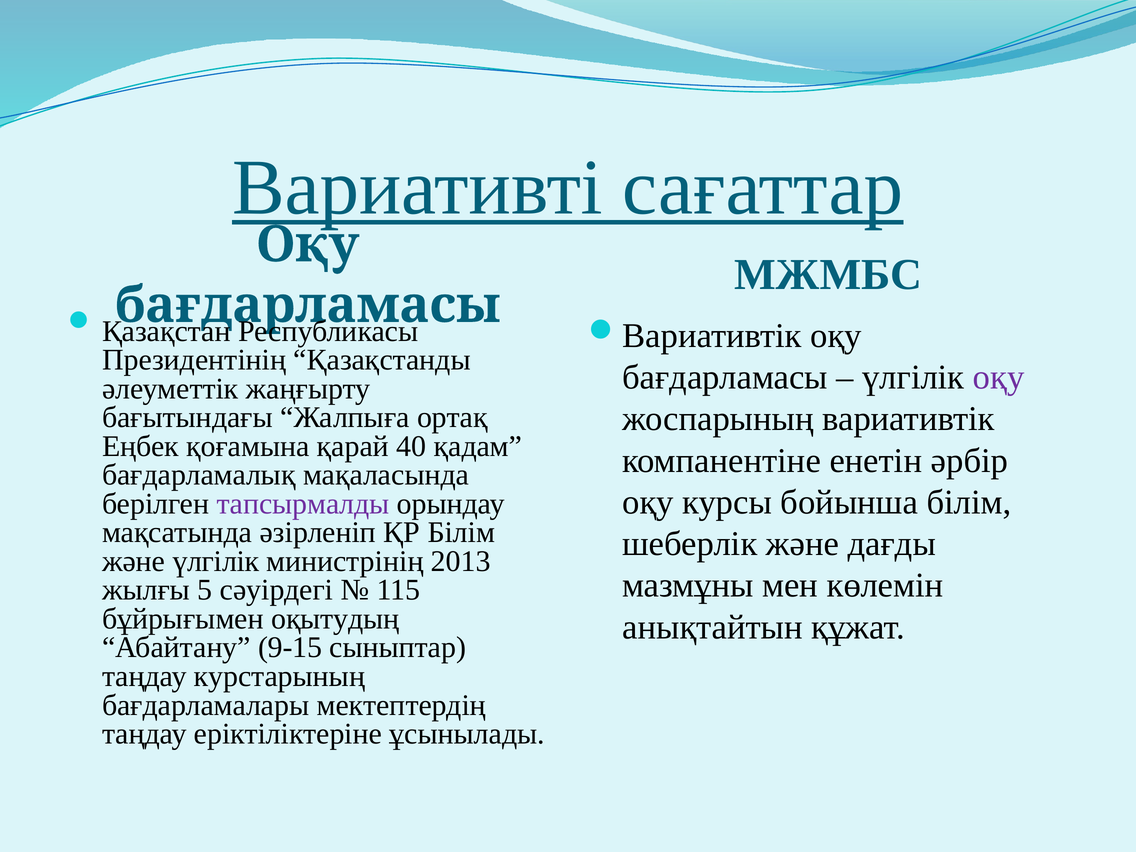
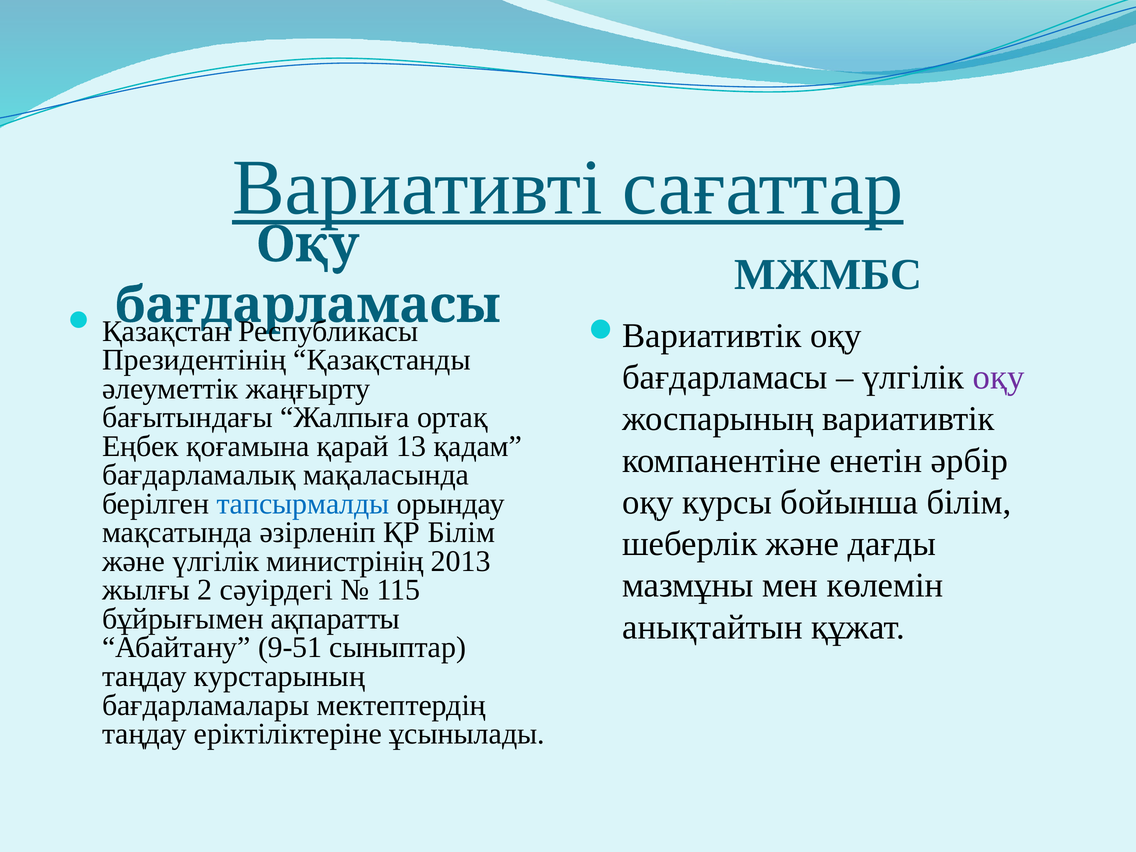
40: 40 -> 13 (411, 446)
тапсырмалды colour: purple -> blue (303, 504)
5: 5 -> 2 (205, 590)
оқытудың: оқытудың -> ақпаратты (335, 619)
9-15: 9-15 -> 9-51 (290, 648)
